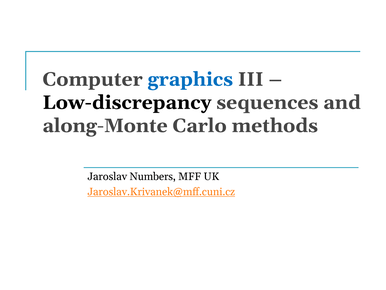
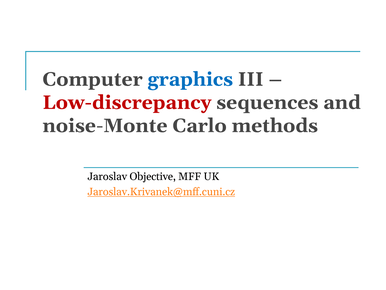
Low-discrepancy colour: black -> red (127, 102)
along-Monte: along-Monte -> noise-Monte (105, 126)
Numbers: Numbers -> Objective (153, 176)
